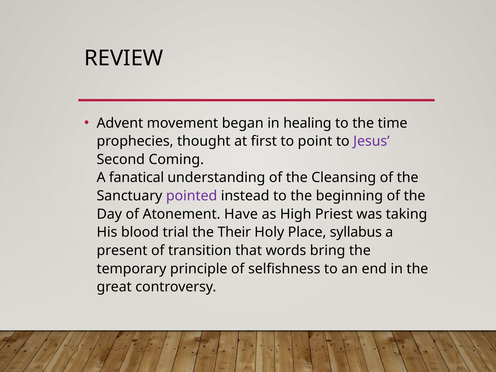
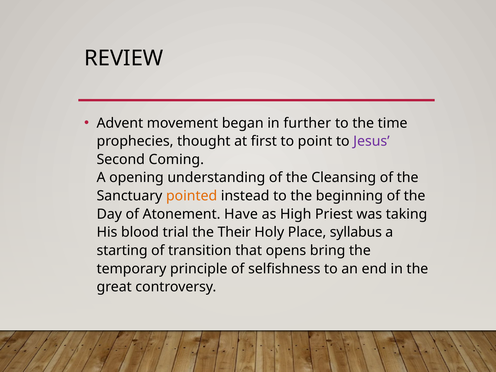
healing: healing -> further (307, 123)
fanatical: fanatical -> opening (136, 178)
pointed colour: purple -> orange (192, 196)
present: present -> starting (122, 251)
words: words -> opens (286, 251)
